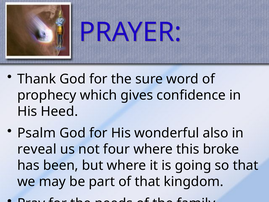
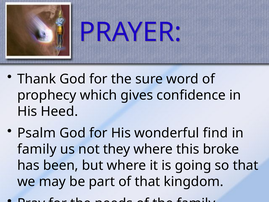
also: also -> find (215, 133)
reveal: reveal -> family (37, 149)
four: four -> they (117, 149)
